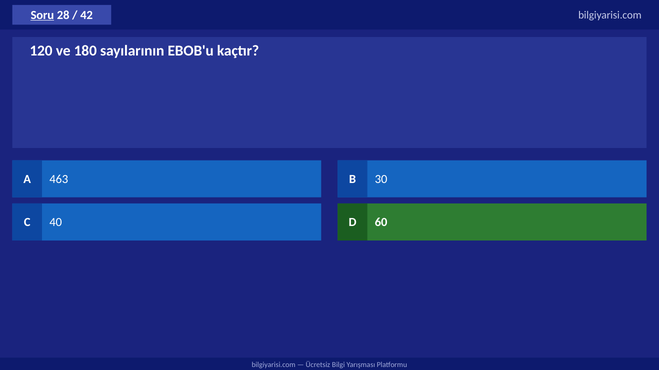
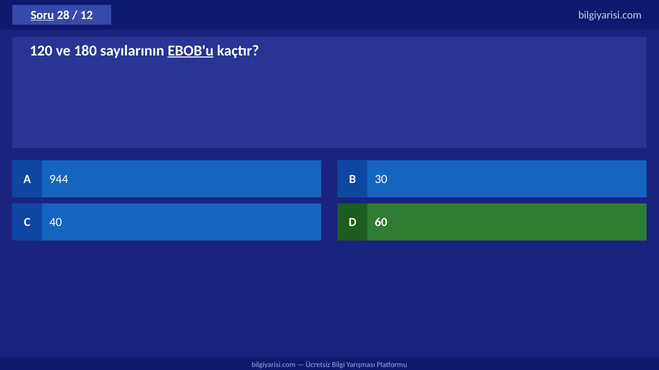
42: 42 -> 12 (87, 15)
EBOB'u underline: none -> present (191, 51)
463: 463 -> 944 (59, 179)
